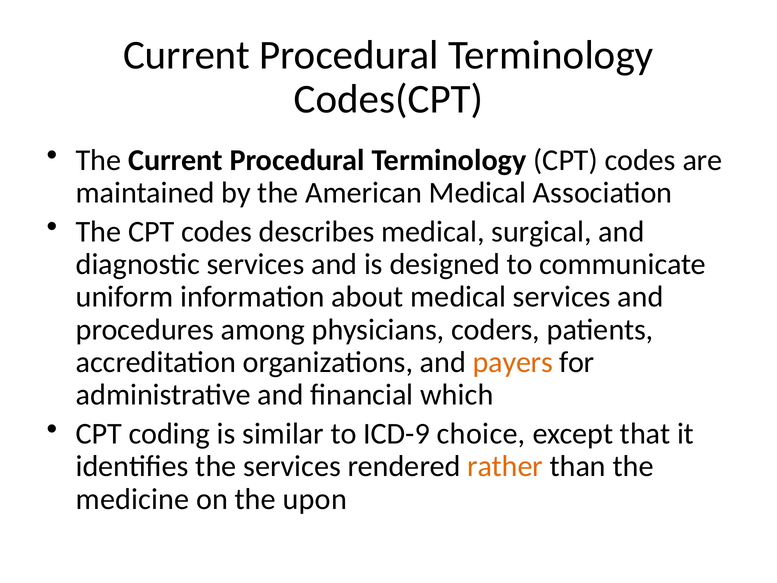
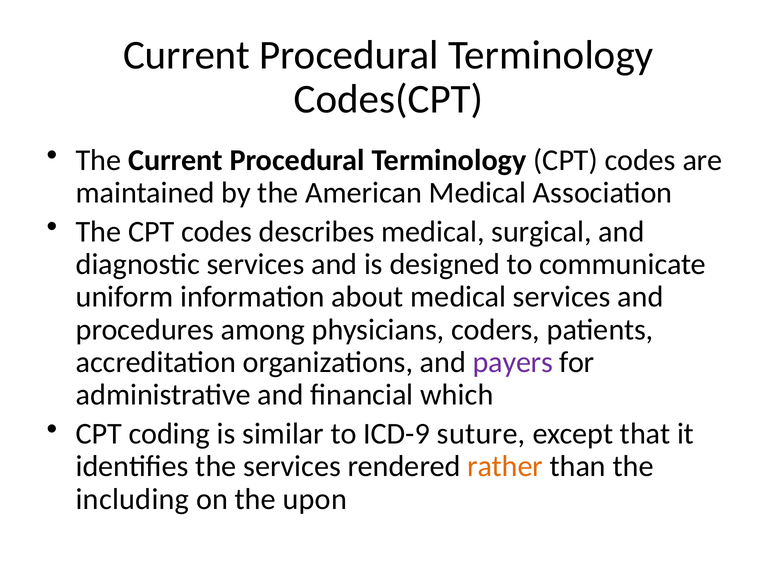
payers colour: orange -> purple (513, 362)
choice: choice -> suture (481, 434)
medicine: medicine -> including (132, 499)
